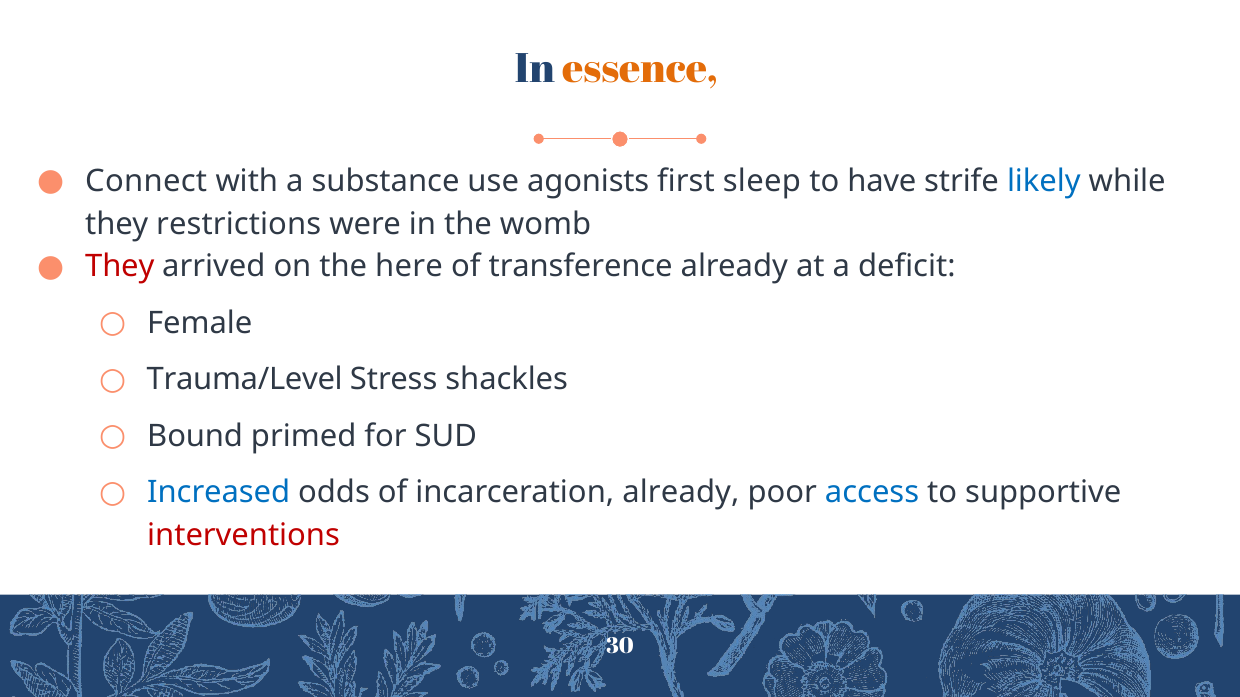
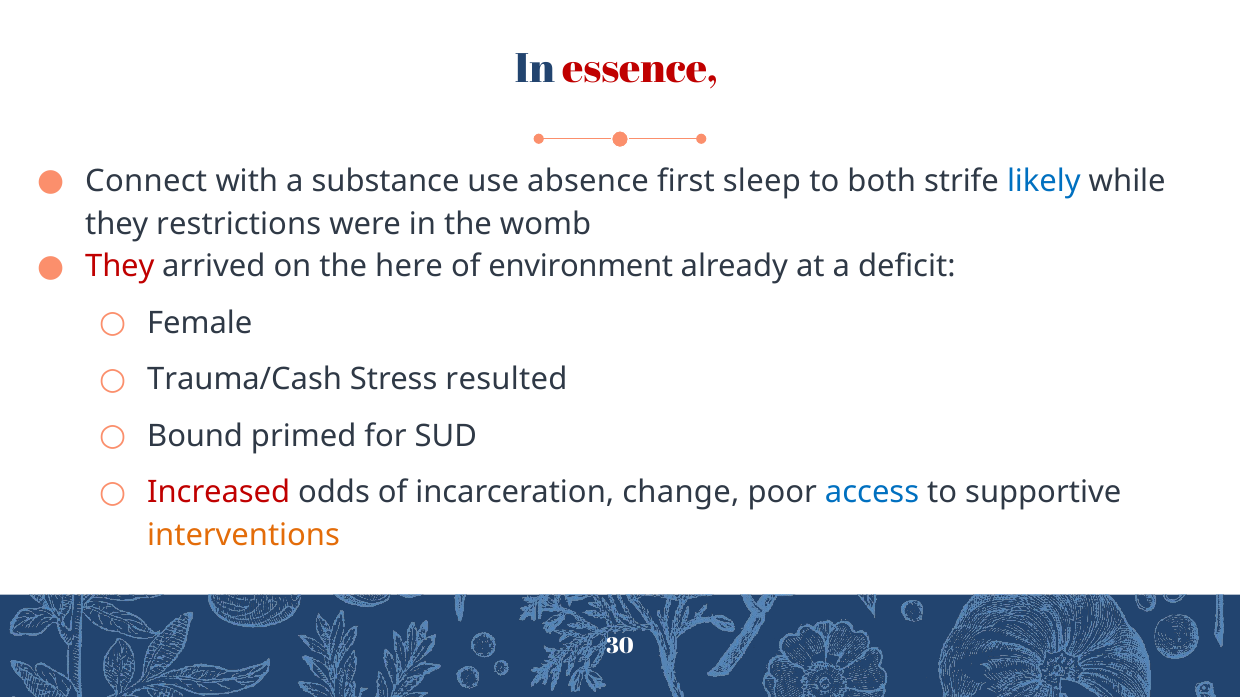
essence colour: orange -> red (640, 69)
agonists: agonists -> absence (588, 181)
have: have -> both (882, 181)
transference: transference -> environment (581, 267)
Trauma/Level: Trauma/Level -> Trauma/Cash (245, 380)
shackles: shackles -> resulted (507, 380)
Increased colour: blue -> red (219, 493)
incarceration already: already -> change (681, 493)
interventions colour: red -> orange (244, 536)
